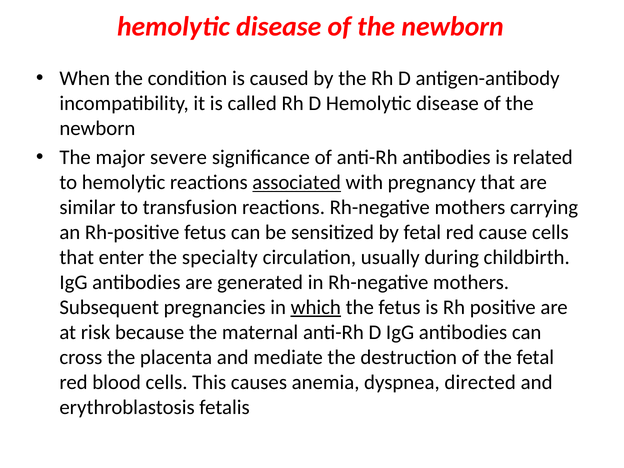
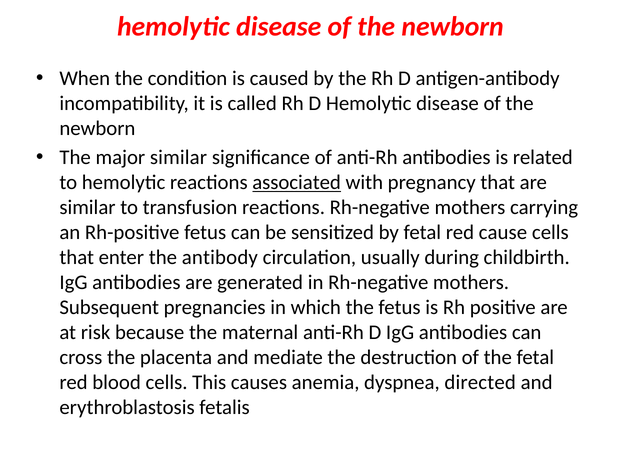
major severe: severe -> similar (179, 158)
specialty: specialty -> antibody (220, 257)
which underline: present -> none (316, 307)
